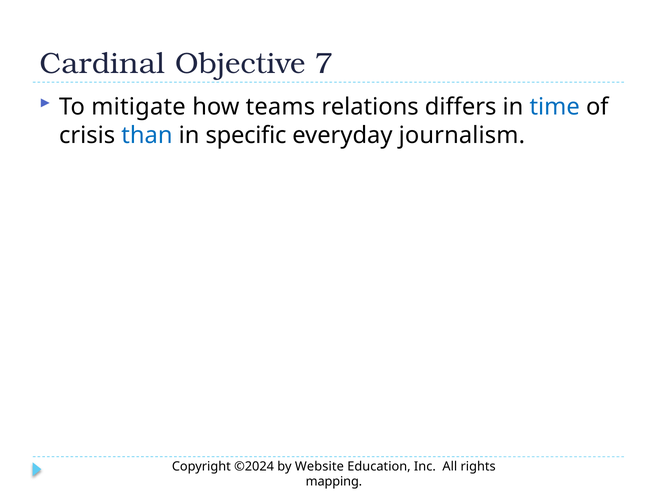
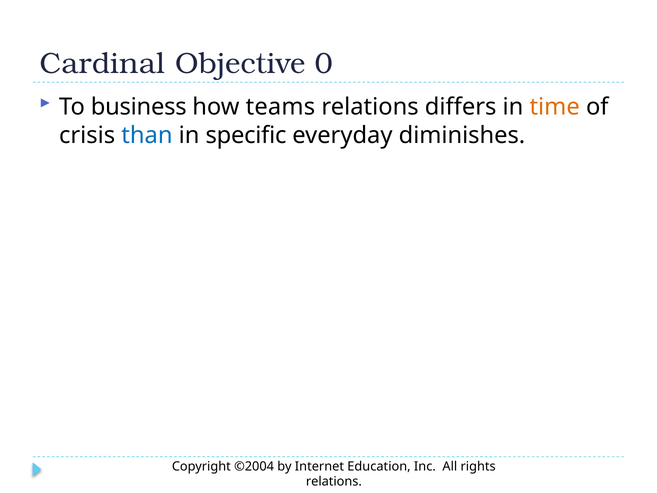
7: 7 -> 0 (324, 63)
mitigate: mitigate -> business (139, 107)
time colour: blue -> orange (555, 107)
journalism: journalism -> diminishes (462, 135)
©2024: ©2024 -> ©2004 (254, 466)
Website: Website -> Internet (319, 466)
mapping: mapping -> relations (334, 482)
